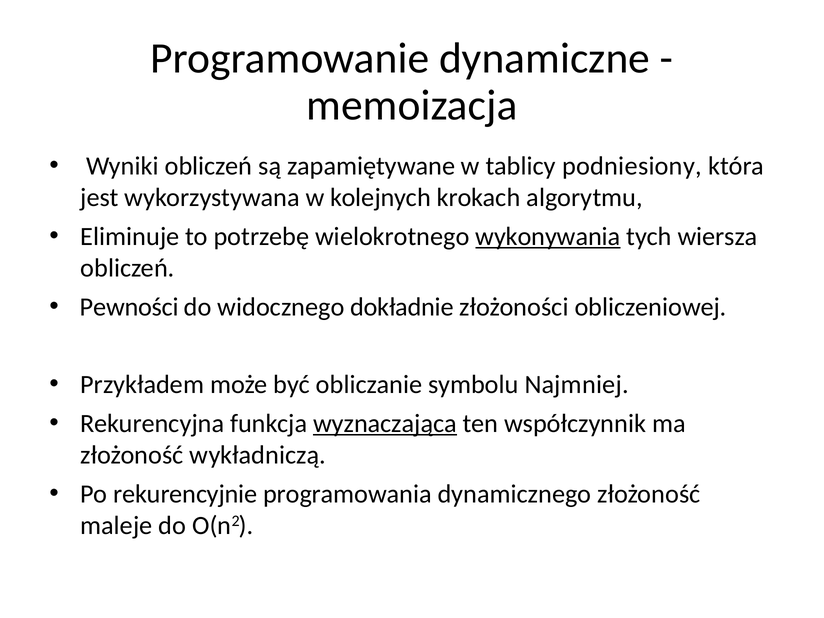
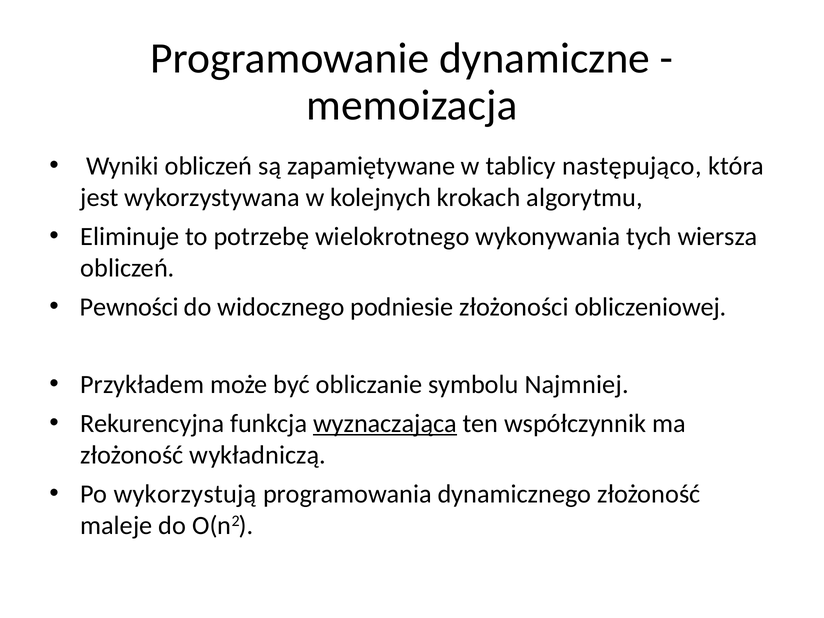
podniesiony: podniesiony -> następująco (632, 166)
wykonywania underline: present -> none (548, 236)
dokładnie: dokładnie -> podniesie (402, 307)
rekurencyjnie: rekurencyjnie -> wykorzystują (185, 494)
